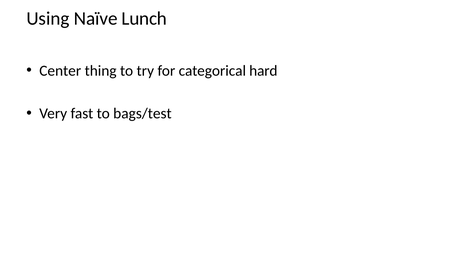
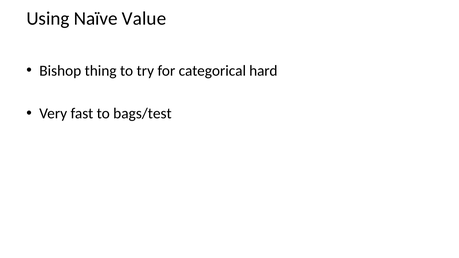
Lunch: Lunch -> Value (144, 19)
Center: Center -> Bishop (60, 71)
